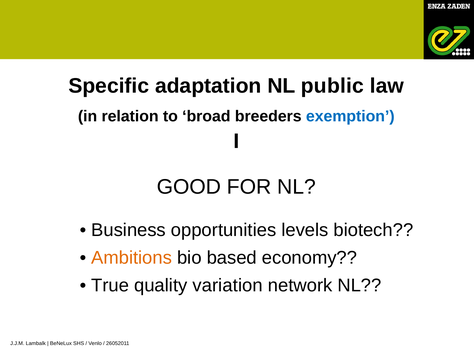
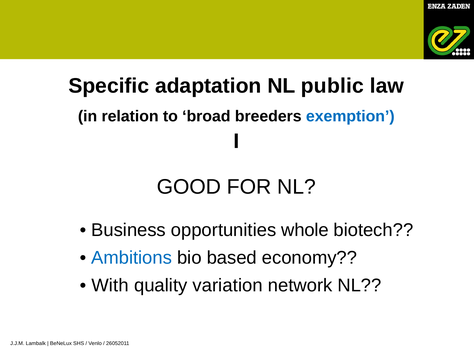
levels: levels -> whole (305, 231)
Ambitions colour: orange -> blue (132, 258)
True: True -> With (110, 286)
